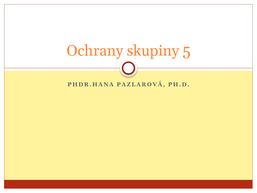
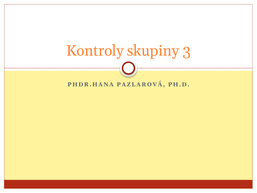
Ochrany: Ochrany -> Kontroly (95, 51)
5: 5 -> 3 (187, 51)
